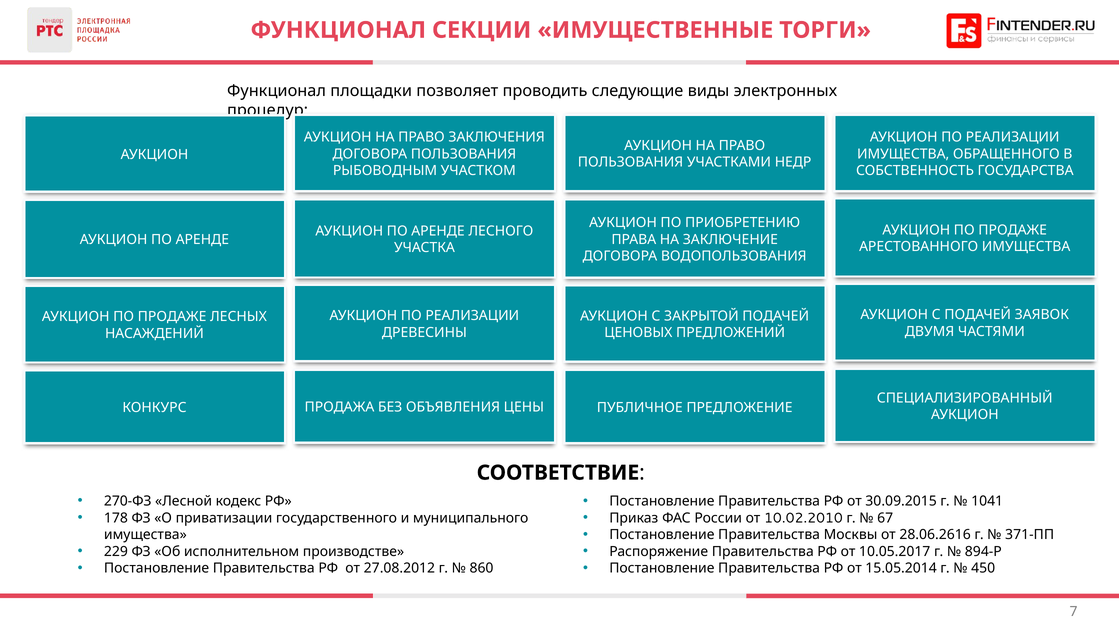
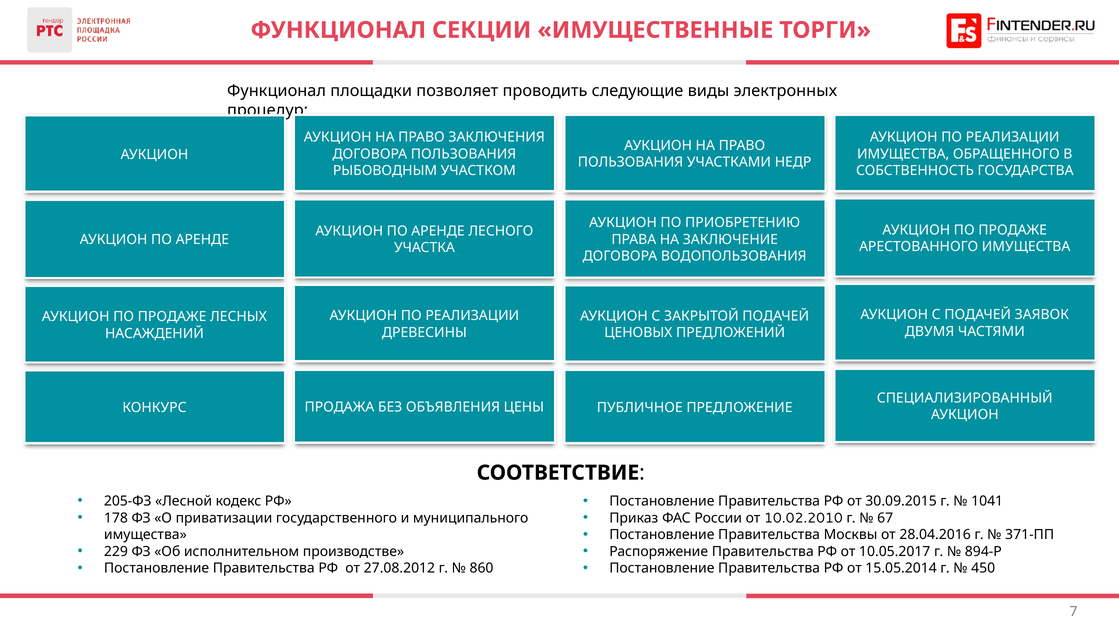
270-ФЗ: 270-ФЗ -> 205-ФЗ (128, 501)
28.06.2616: 28.06.2616 -> 28.04.2016 (935, 535)
